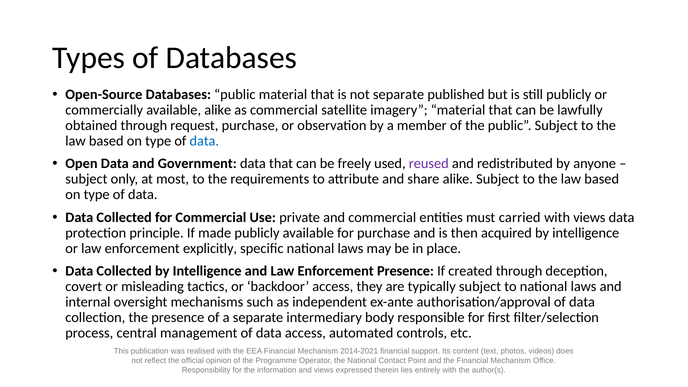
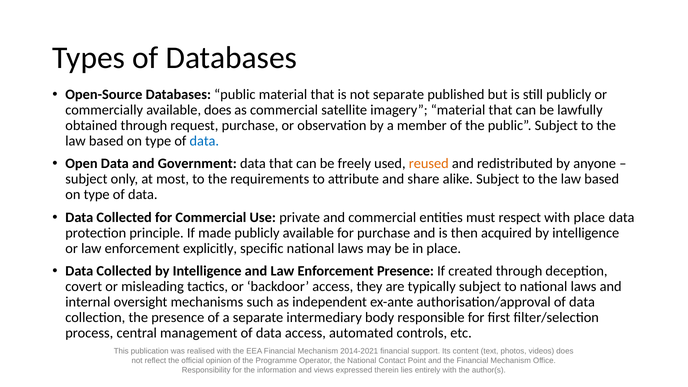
available alike: alike -> does (218, 110)
reused colour: purple -> orange (429, 164)
carried: carried -> respect (520, 217)
with views: views -> place (589, 217)
